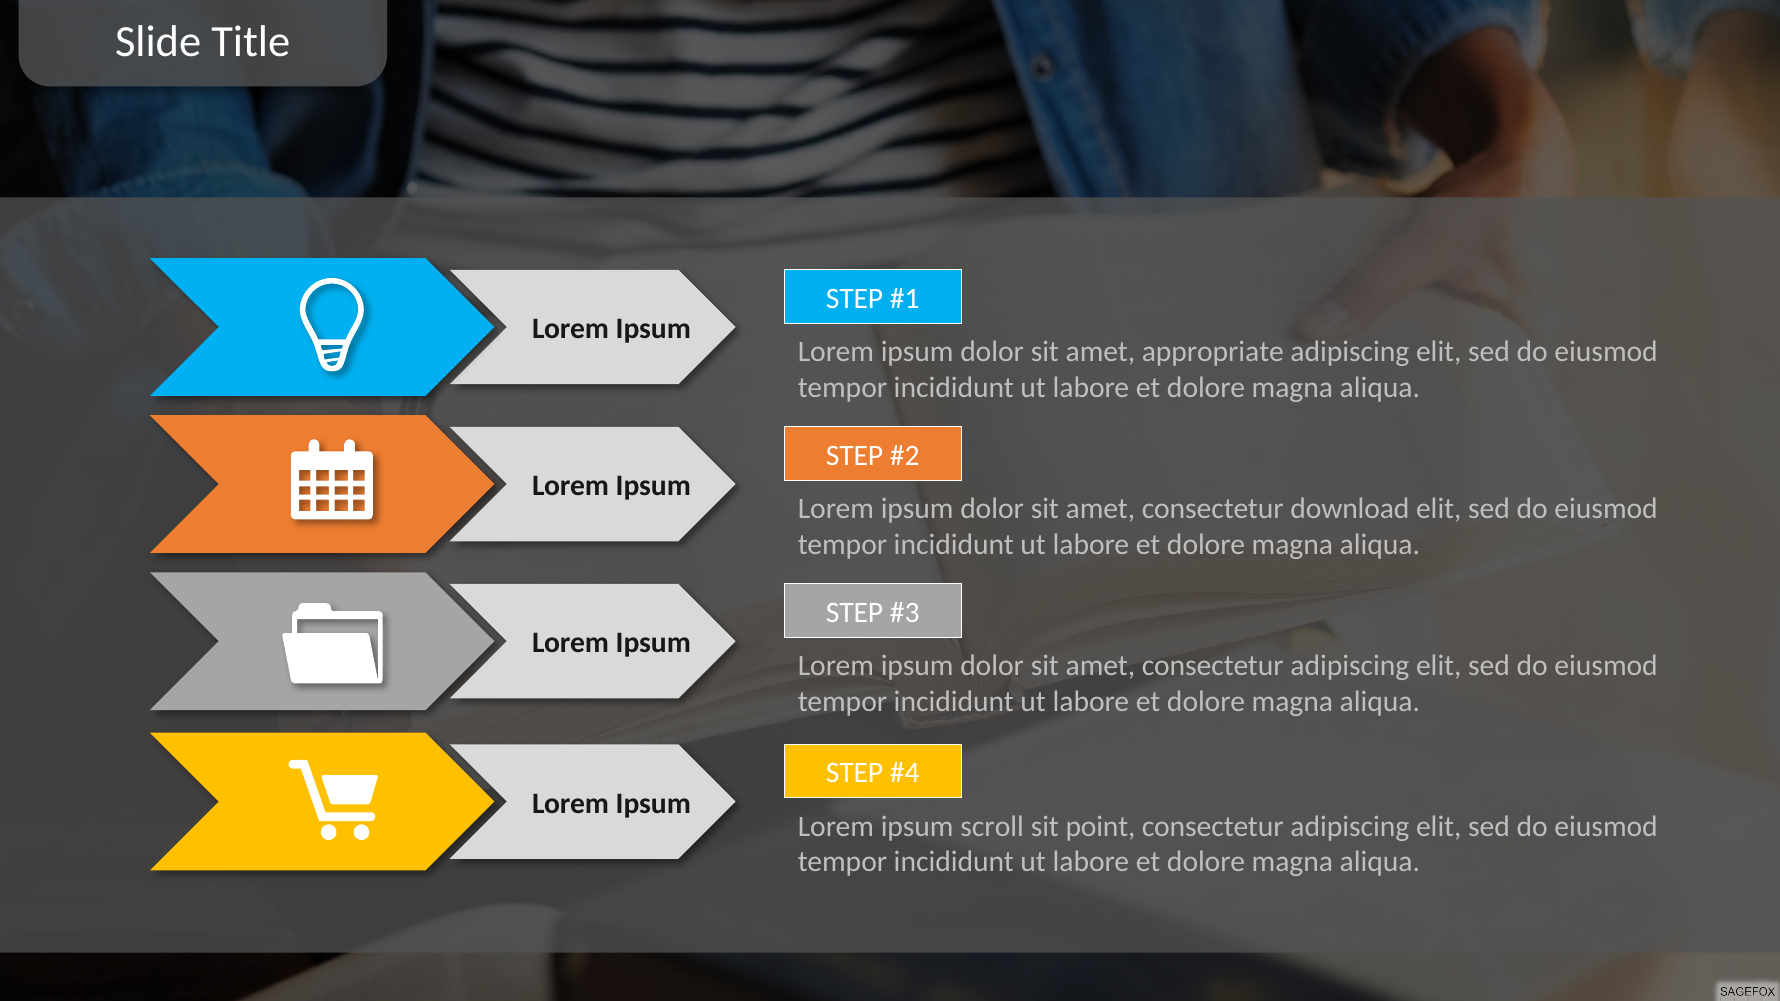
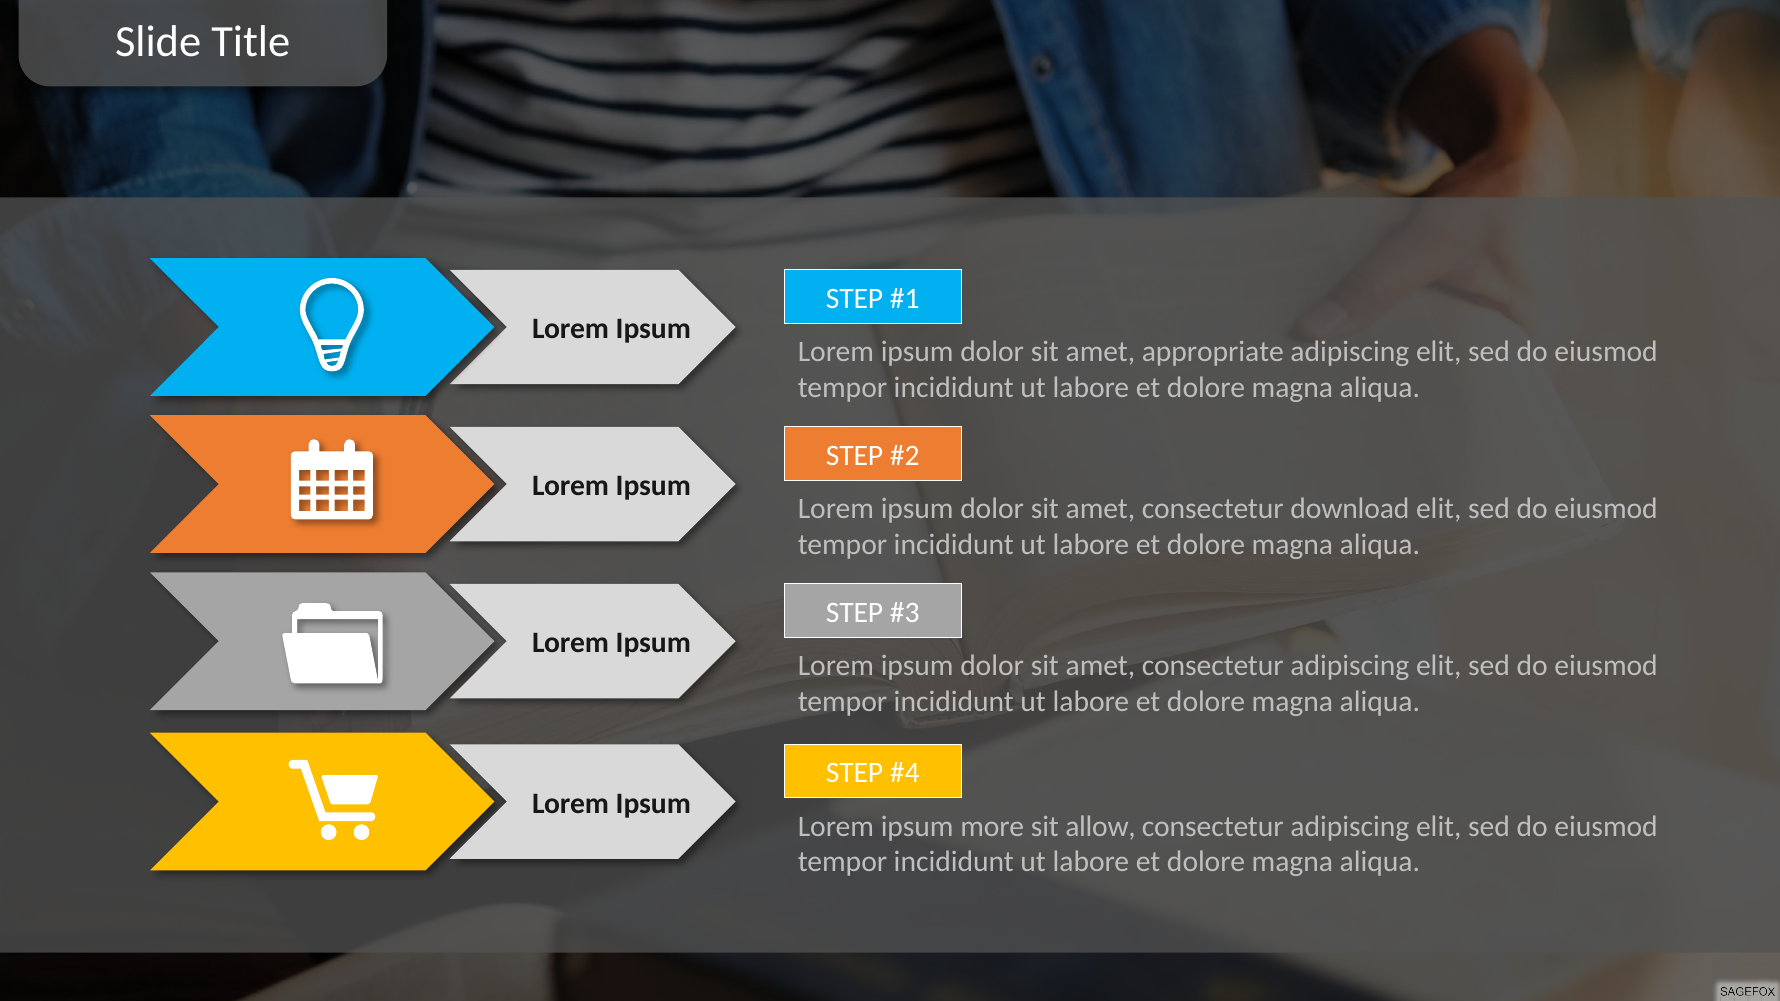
scroll: scroll -> more (992, 827)
point: point -> allow (1101, 827)
